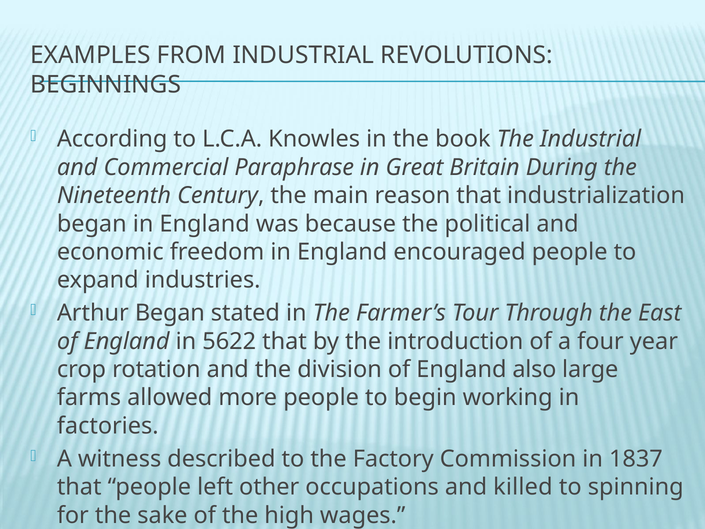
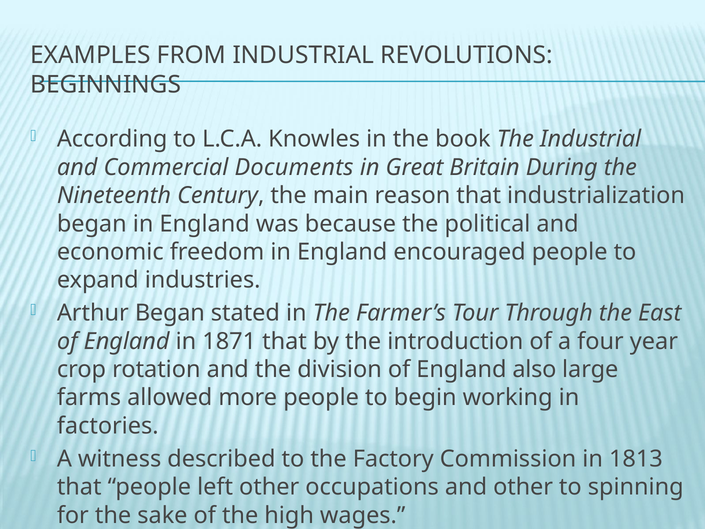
Paraphrase: Paraphrase -> Documents (294, 167)
5622: 5622 -> 1871 (229, 341)
1837: 1837 -> 1813 (636, 459)
and killed: killed -> other (523, 487)
